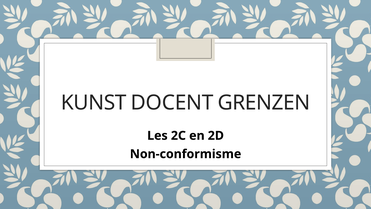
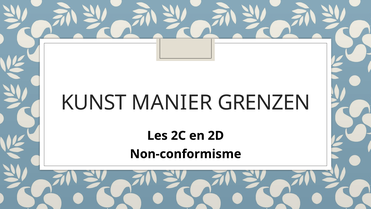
DOCENT: DOCENT -> MANIER (172, 102)
